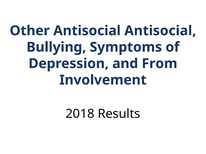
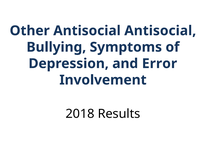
From: From -> Error (159, 64)
